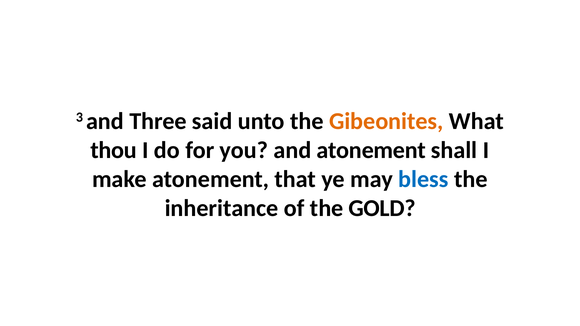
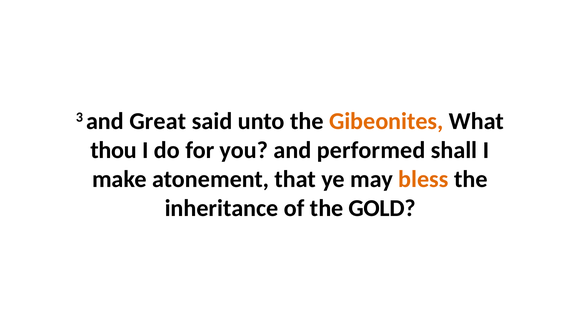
Three: Three -> Great (158, 121)
and atonement: atonement -> performed (371, 150)
bless colour: blue -> orange (423, 179)
